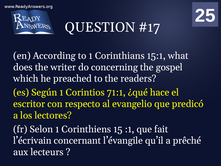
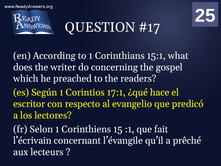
71:1: 71:1 -> 17:1 (116, 92)
